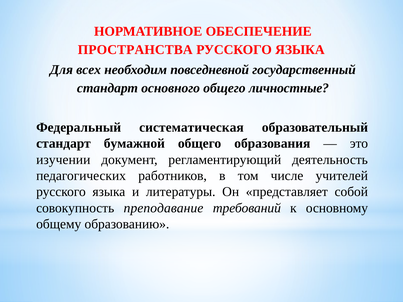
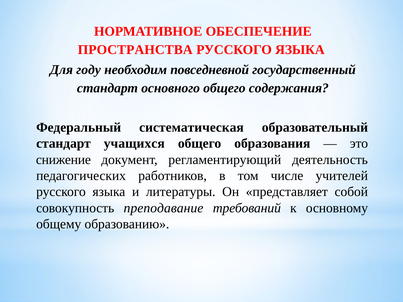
всех: всех -> году (89, 70)
личностные: личностные -> содержания (289, 88)
бумажной: бумажной -> учащихся (134, 144)
изучении: изучении -> снижение (63, 160)
